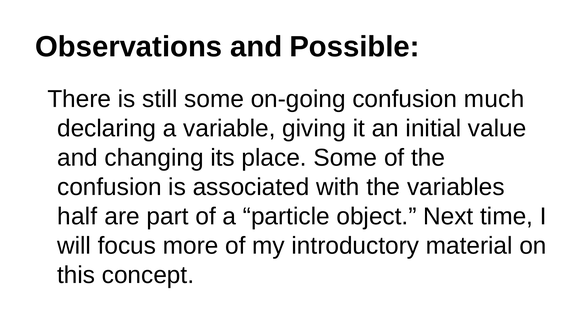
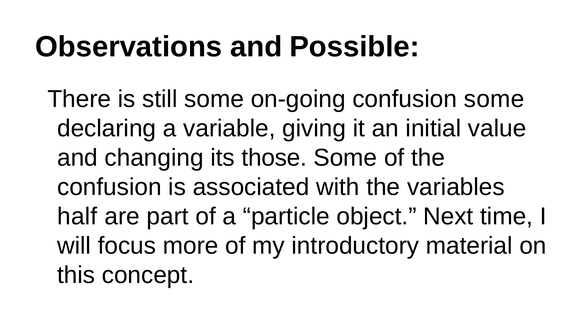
confusion much: much -> some (494, 99)
place: place -> those (274, 158)
